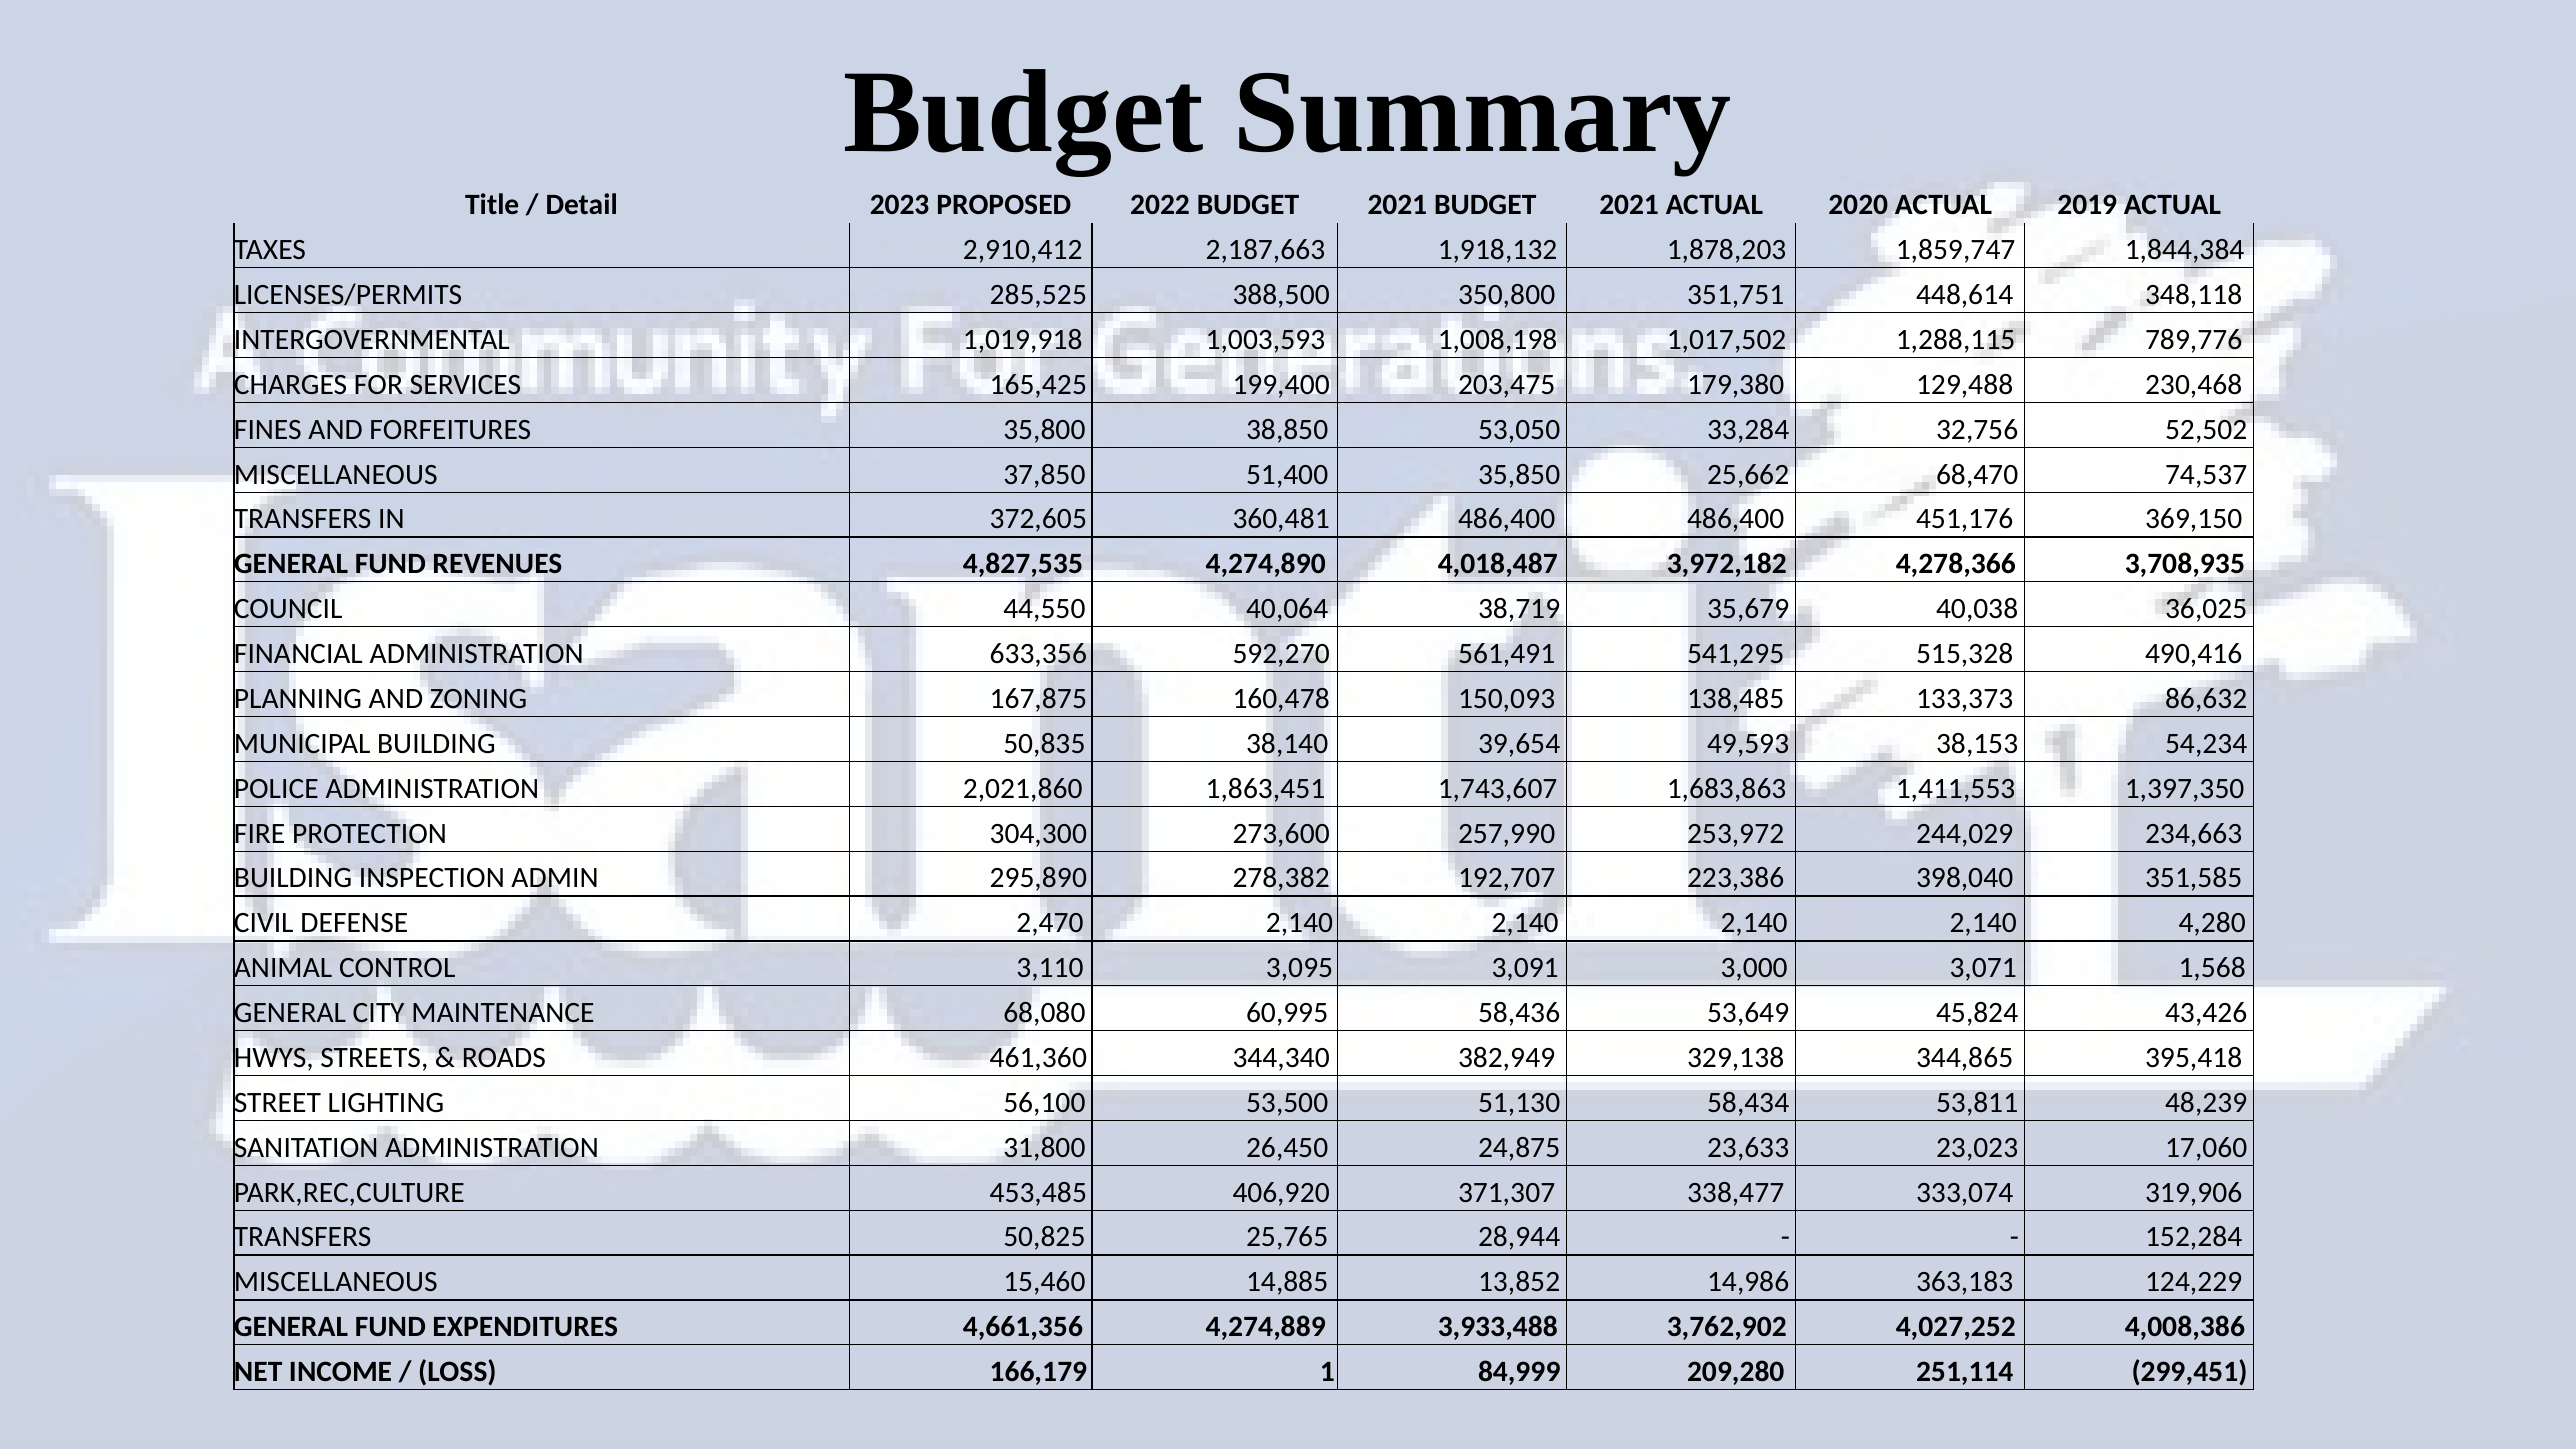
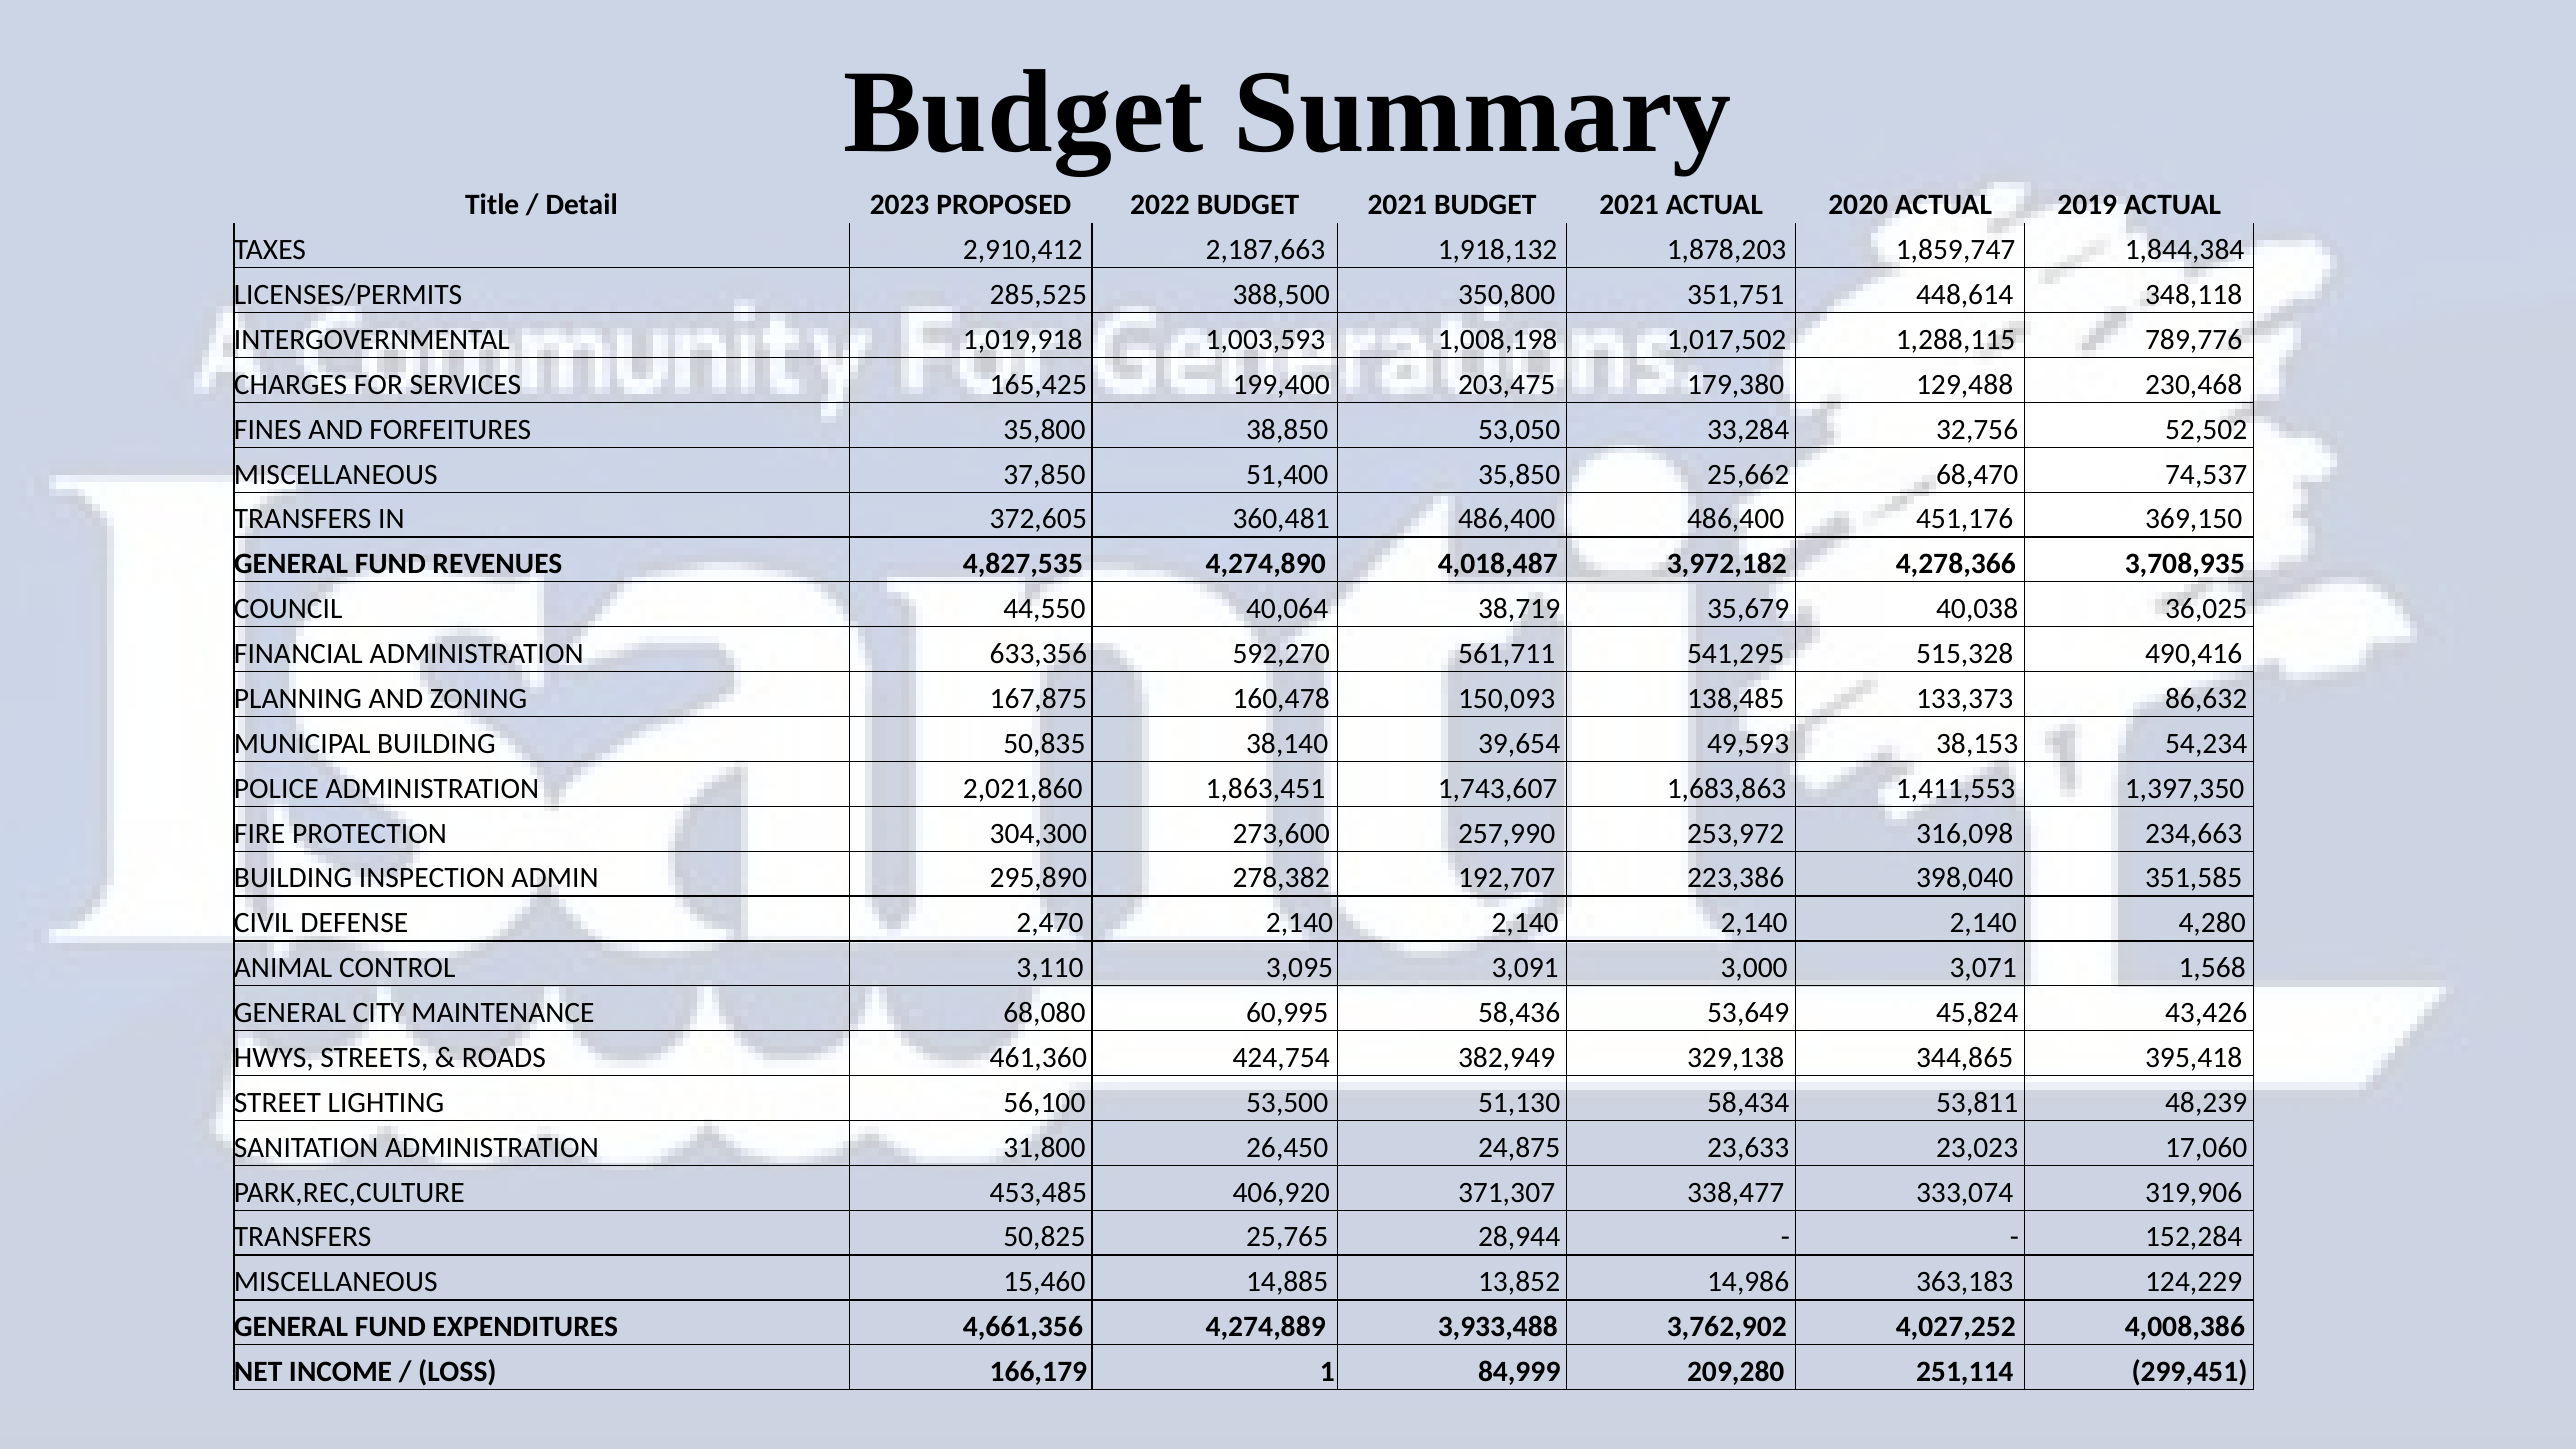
561,491: 561,491 -> 561,711 (1507, 654)
244,029: 244,029 -> 316,098 (1965, 833)
344,340: 344,340 -> 424,754 (1281, 1058)
